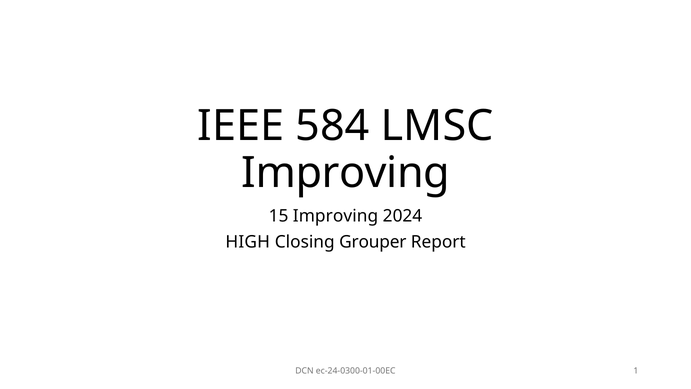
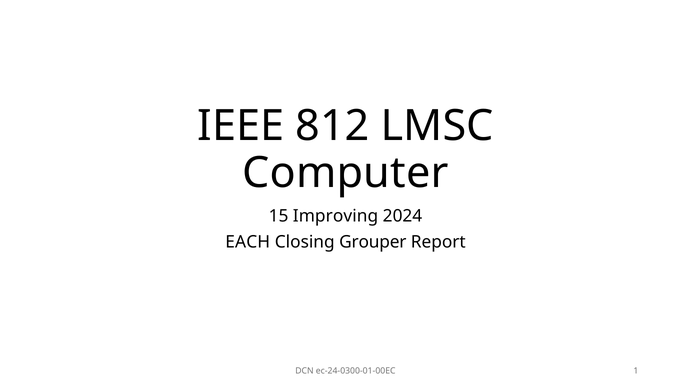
584: 584 -> 812 (332, 126)
Improving: Improving -> Computer (345, 173)
HIGH: HIGH -> EACH (248, 242)
